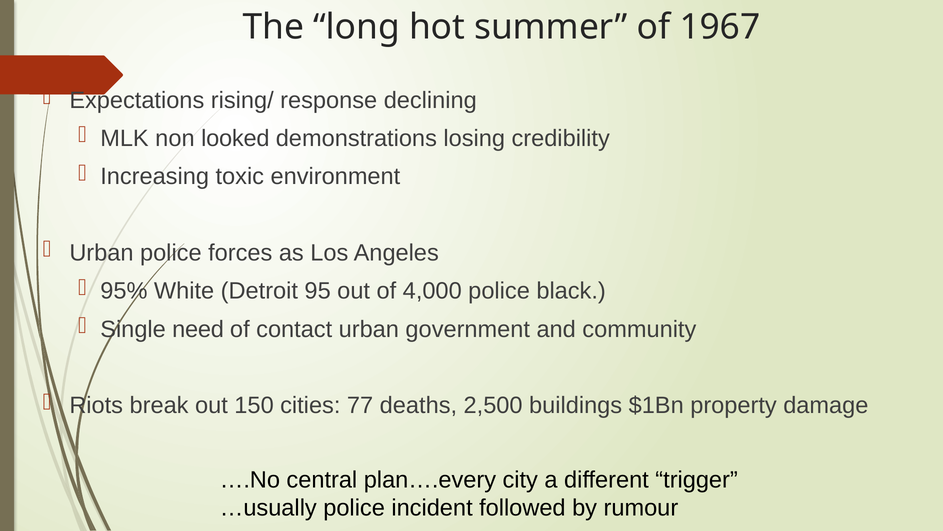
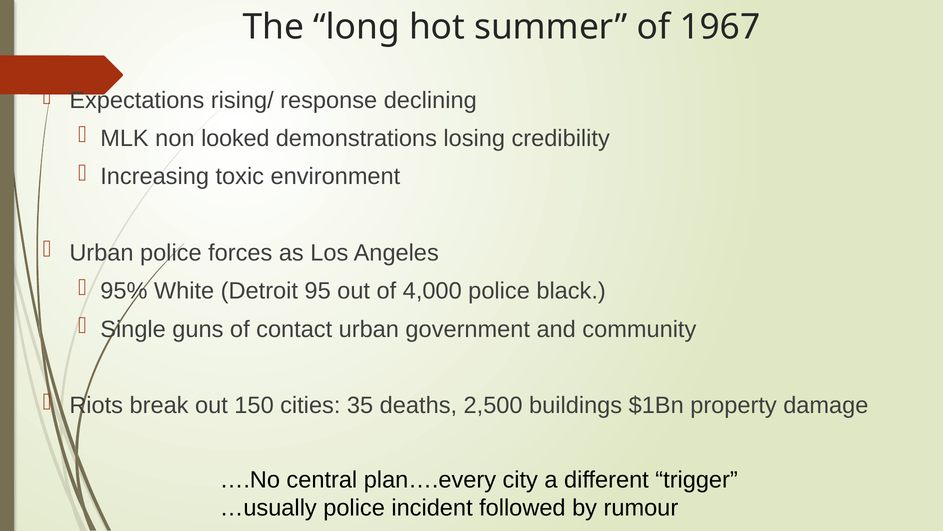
need: need -> guns (198, 329)
77: 77 -> 35 (360, 405)
